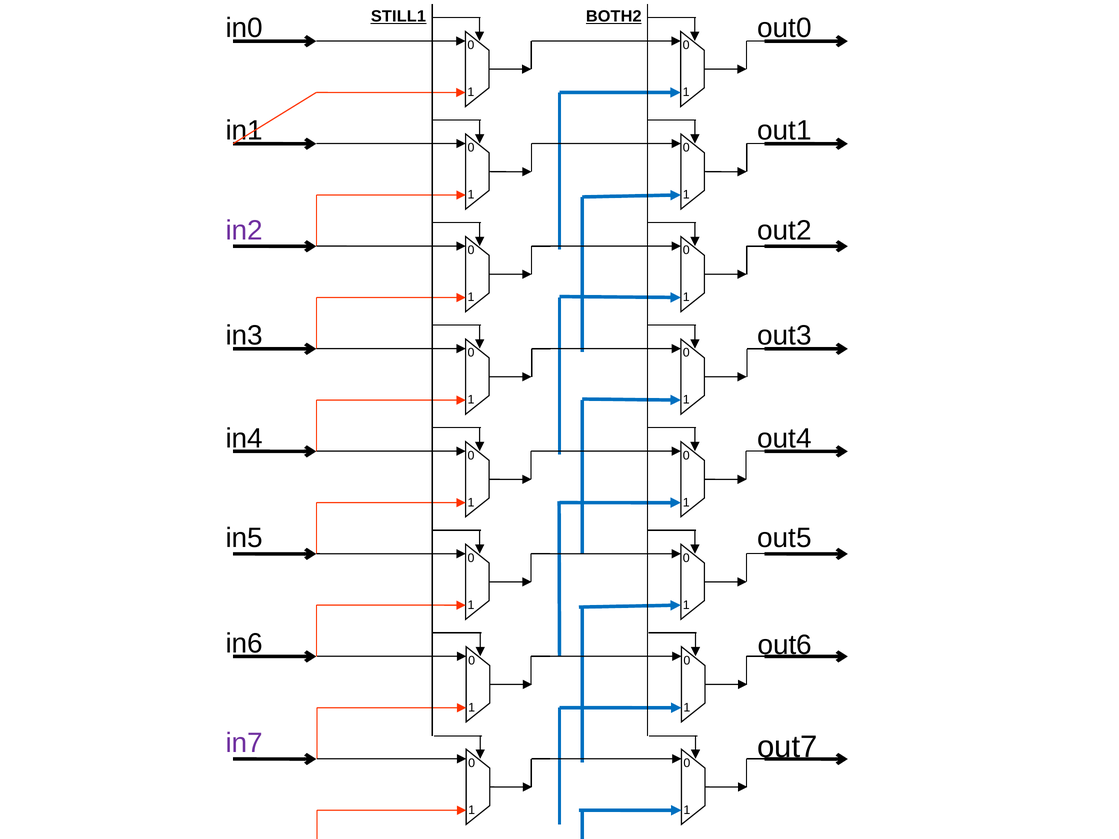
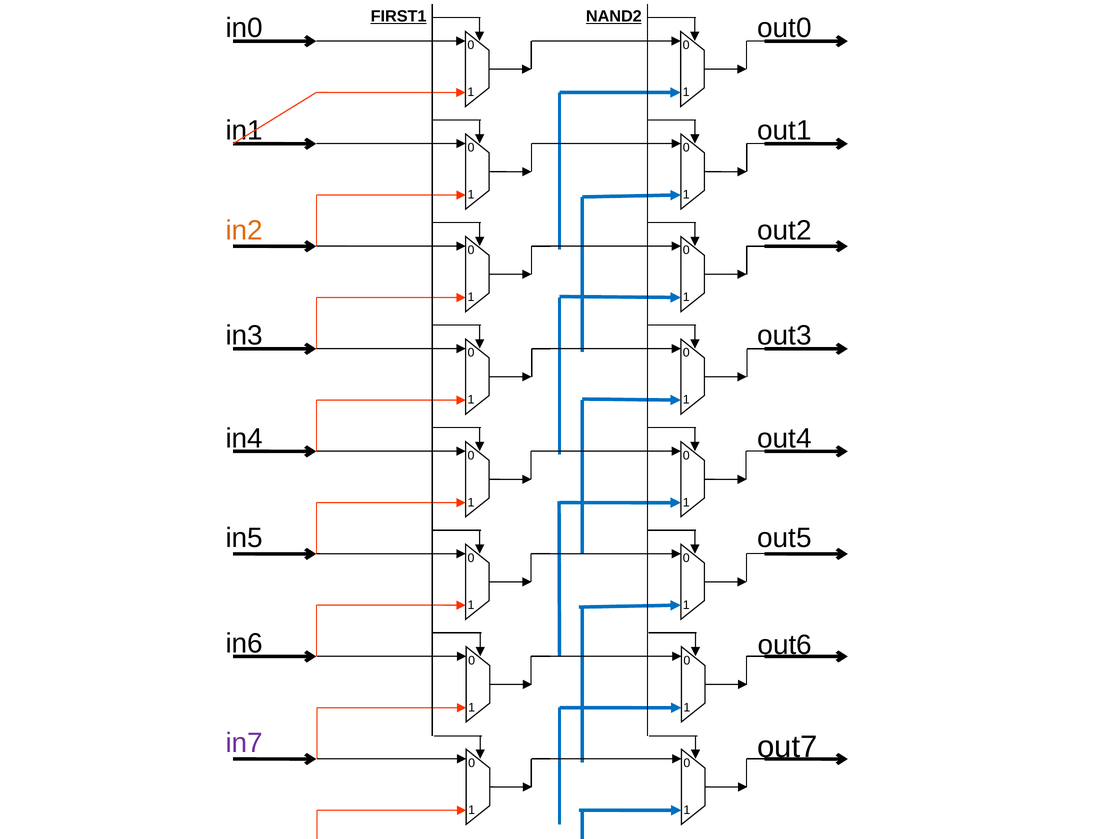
STILL1: STILL1 -> FIRST1 (399, 16)
BOTH2: BOTH2 -> NAND2 (614, 16)
in2 colour: purple -> orange (244, 230)
